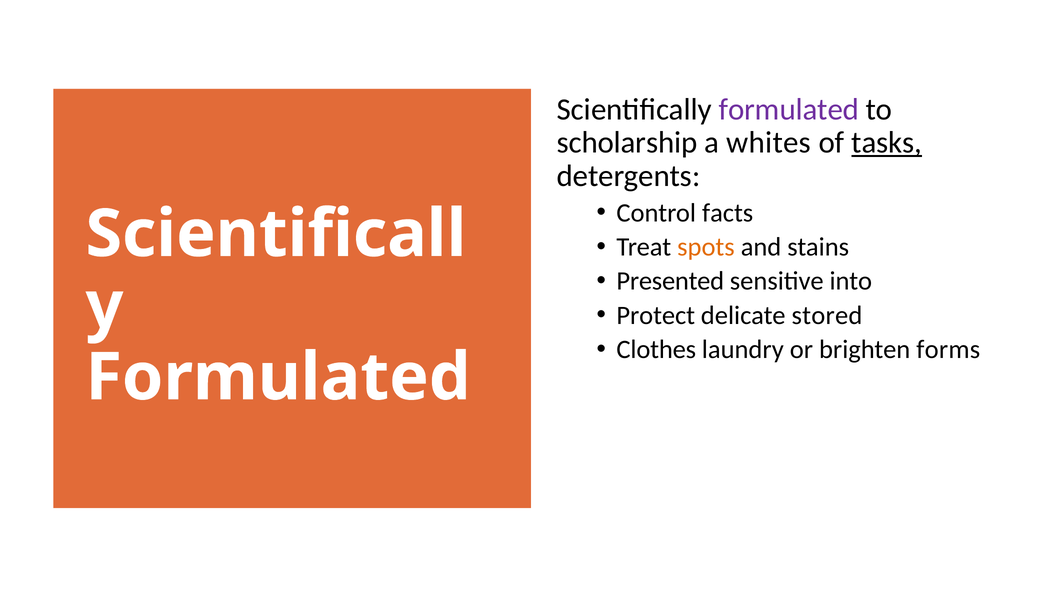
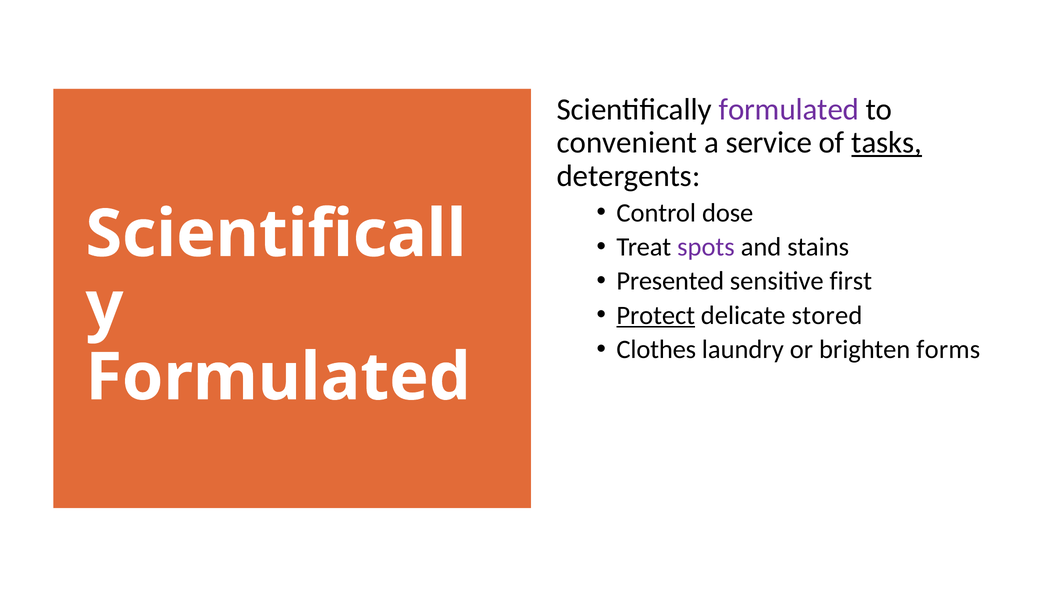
scholarship: scholarship -> convenient (627, 143)
whites: whites -> service (769, 143)
facts: facts -> dose (728, 213)
spots colour: orange -> purple (706, 247)
into: into -> first (851, 281)
Protect underline: none -> present (656, 315)
